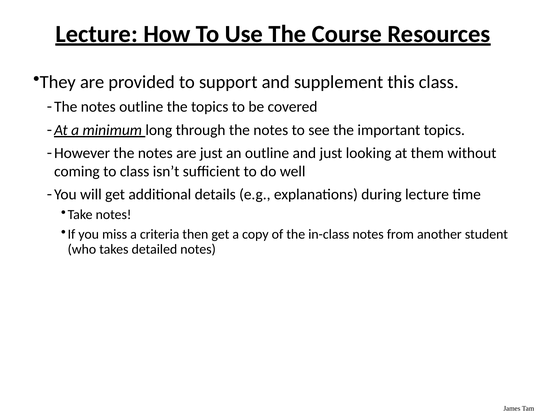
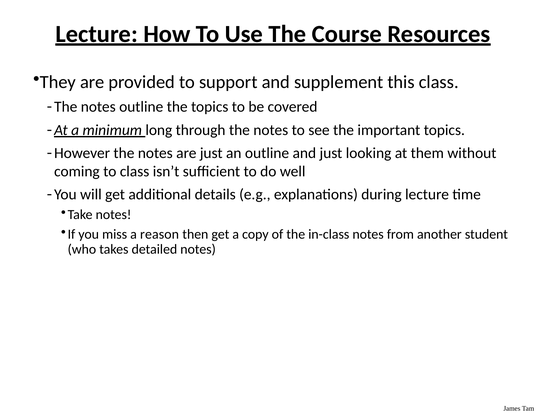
criteria: criteria -> reason (160, 234)
